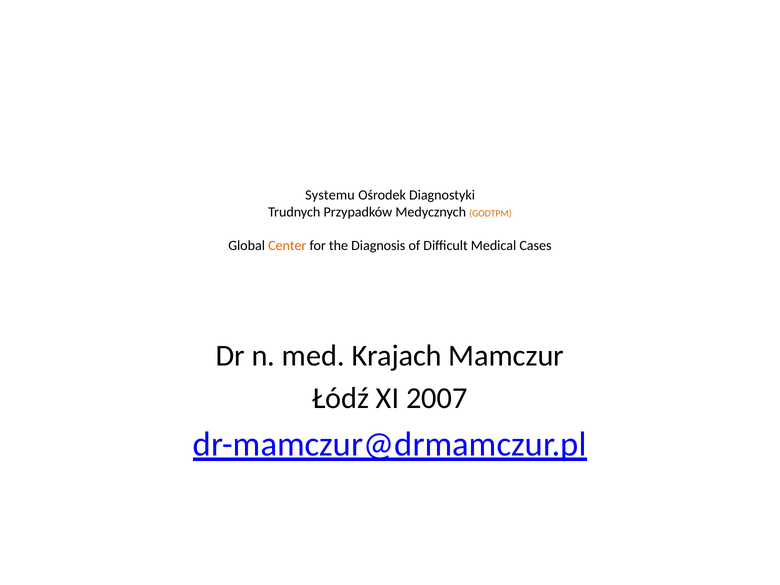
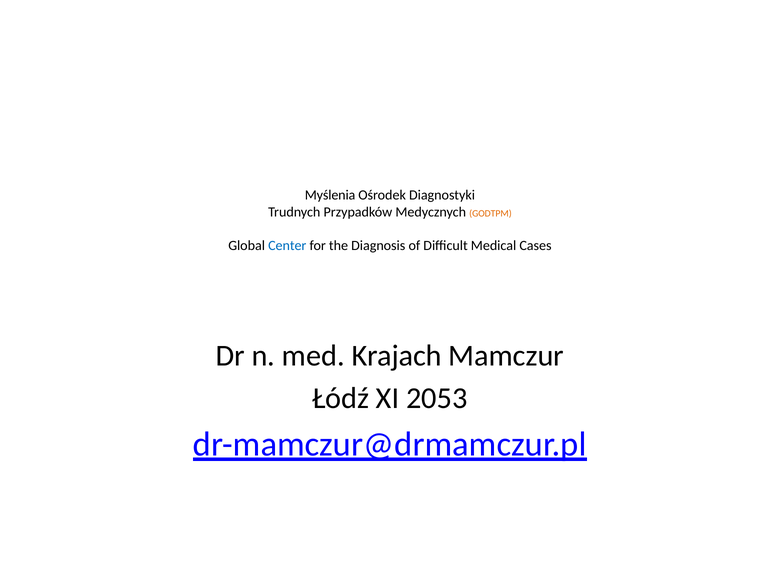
Systemu: Systemu -> Myślenia (330, 195)
Center colour: orange -> blue (287, 246)
2007: 2007 -> 2053 (437, 398)
